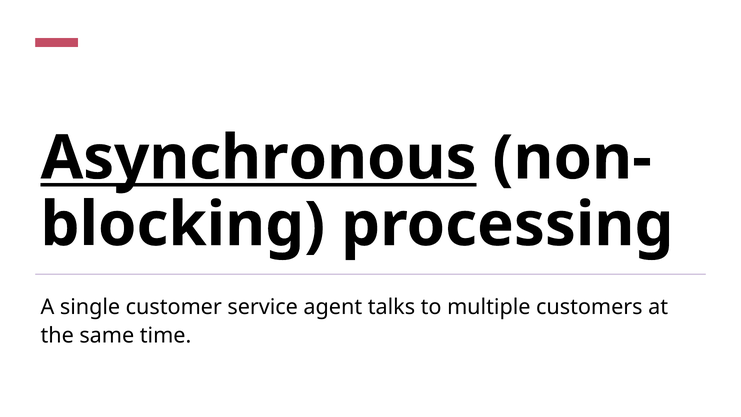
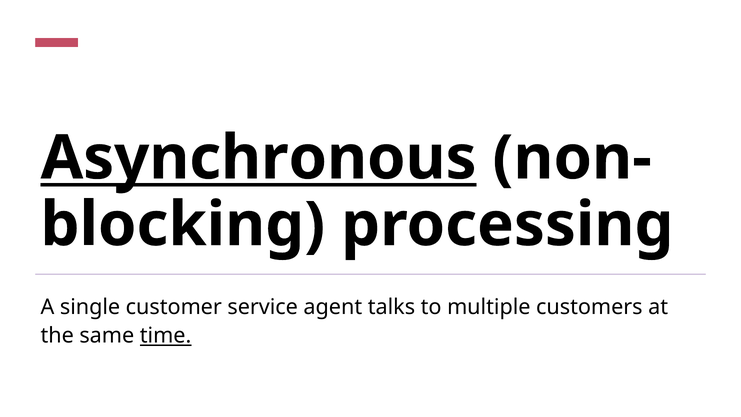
time underline: none -> present (166, 336)
